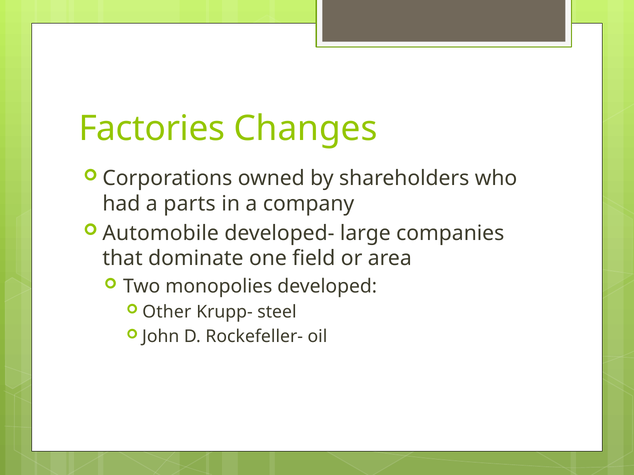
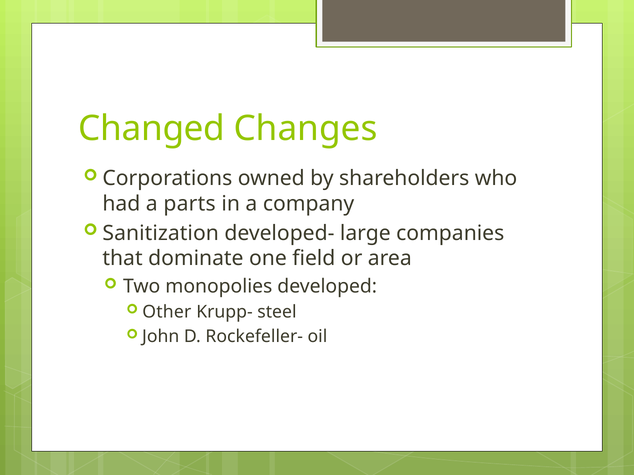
Factories: Factories -> Changed (152, 129)
Automobile: Automobile -> Sanitization (161, 233)
